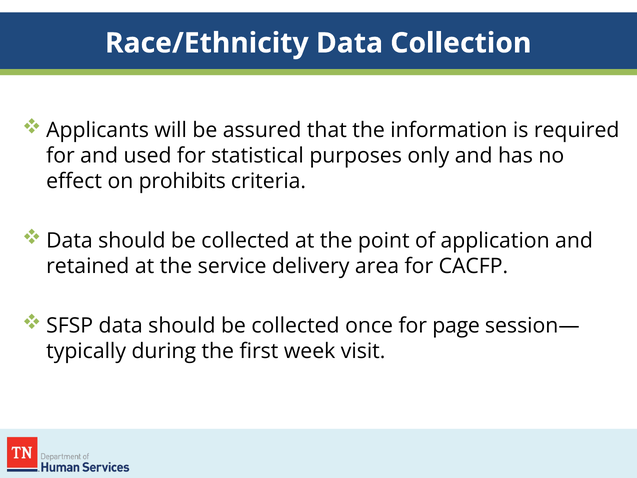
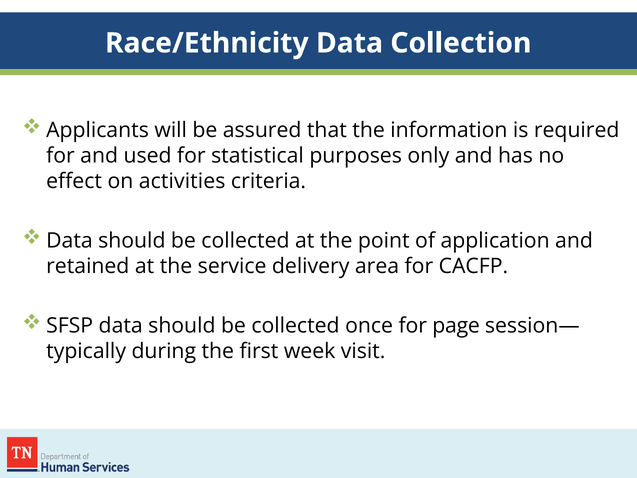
prohibits: prohibits -> activities (182, 181)
